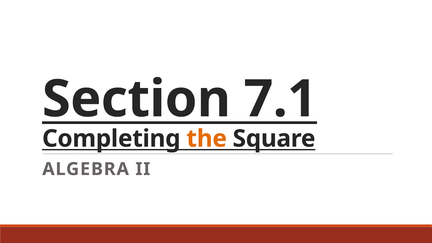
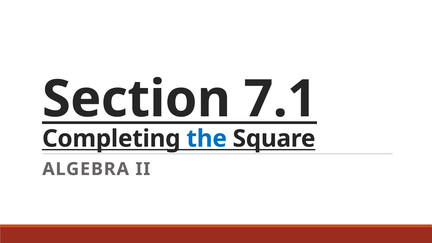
the colour: orange -> blue (207, 139)
